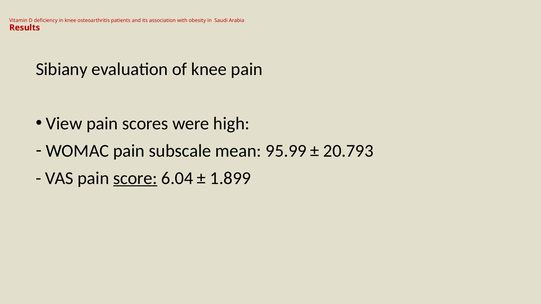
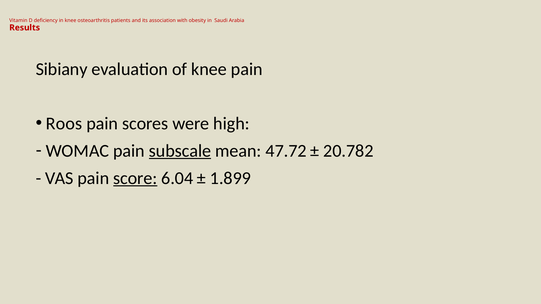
View: View -> Roos (64, 124)
subscale underline: none -> present (180, 151)
95.99: 95.99 -> 47.72 (286, 151)
20.793: 20.793 -> 20.782 (348, 151)
